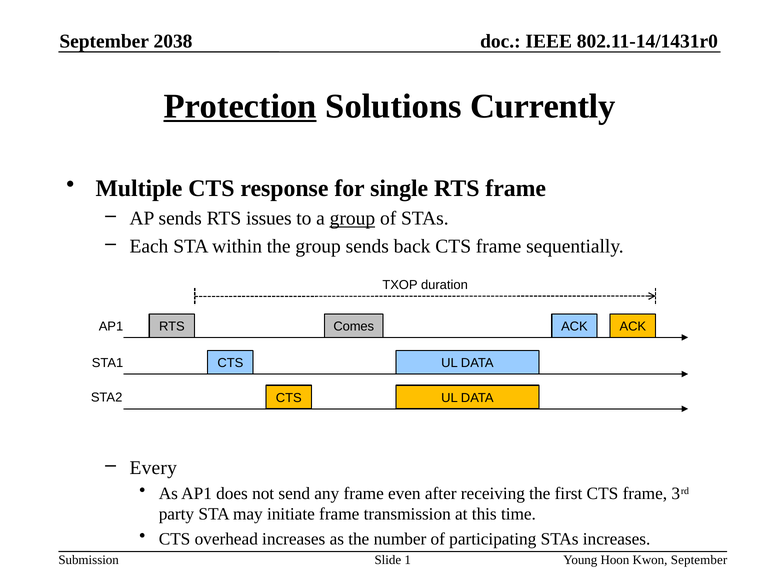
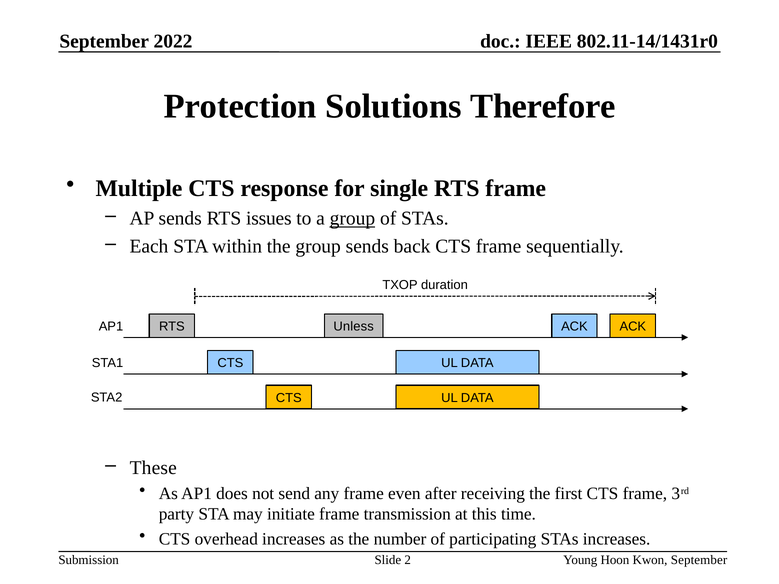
2038: 2038 -> 2022 (173, 42)
Protection underline: present -> none (240, 106)
Currently: Currently -> Therefore (543, 106)
Comes: Comes -> Unless (354, 327)
Every: Every -> These (153, 468)
1: 1 -> 2 (408, 560)
